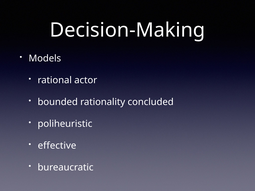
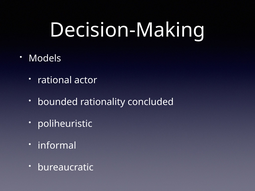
effective: effective -> informal (57, 146)
